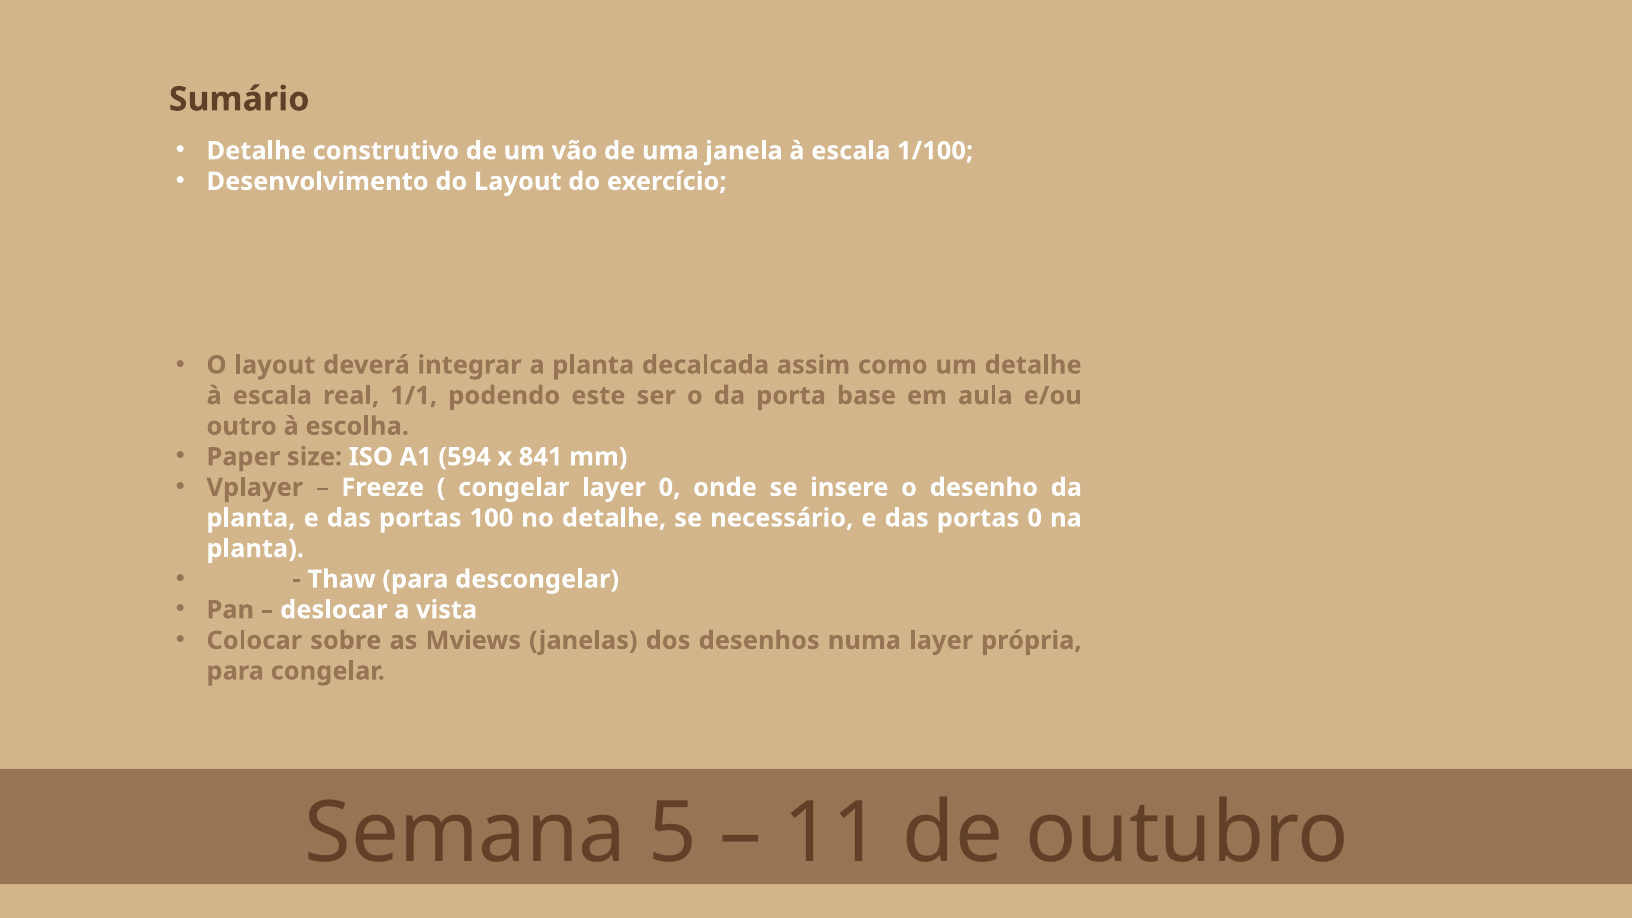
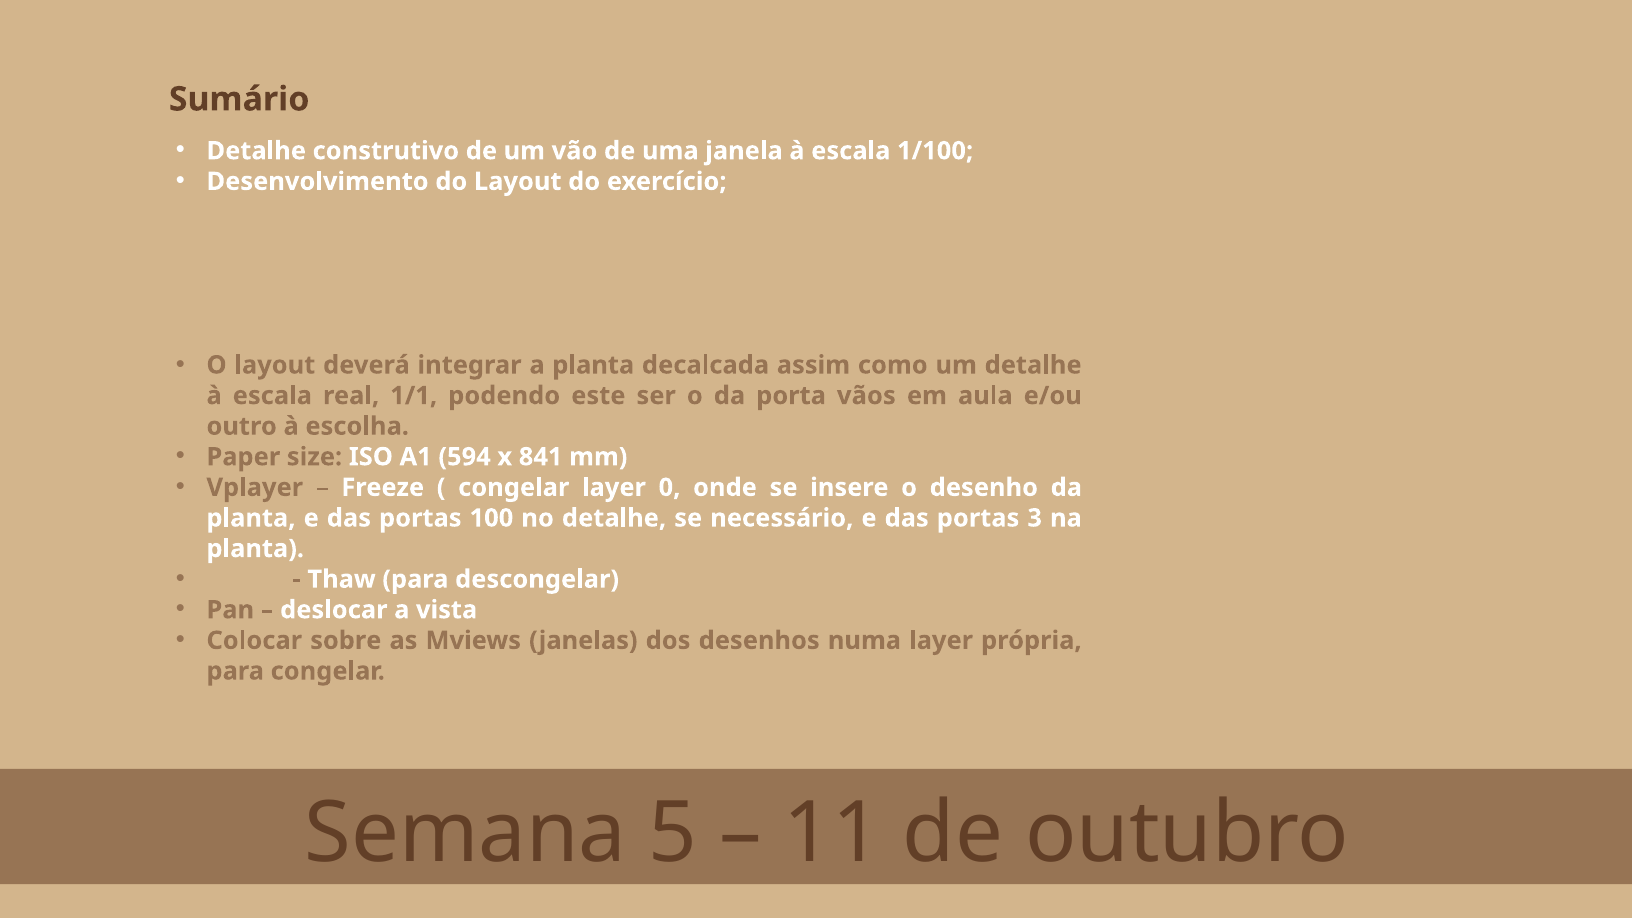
base: base -> vãos (866, 396)
portas 0: 0 -> 3 (1035, 518)
